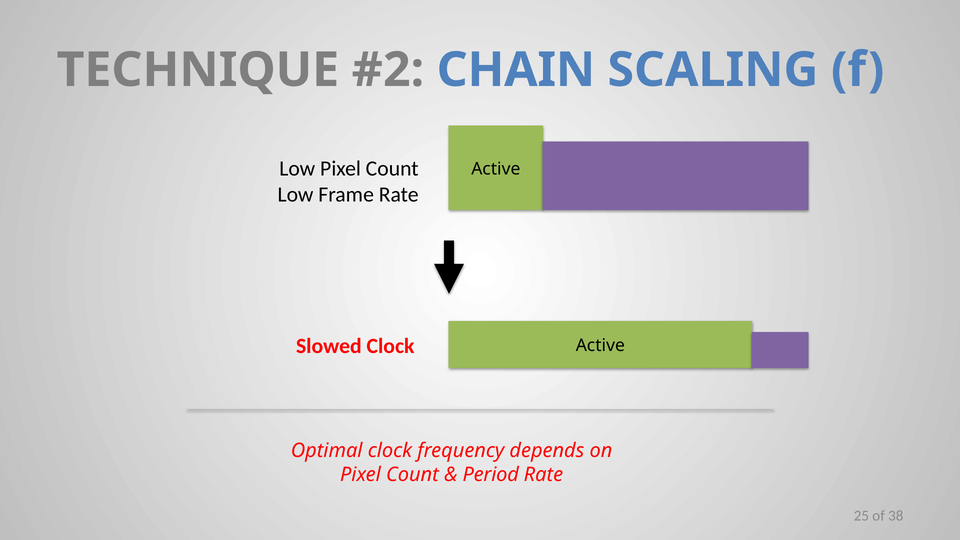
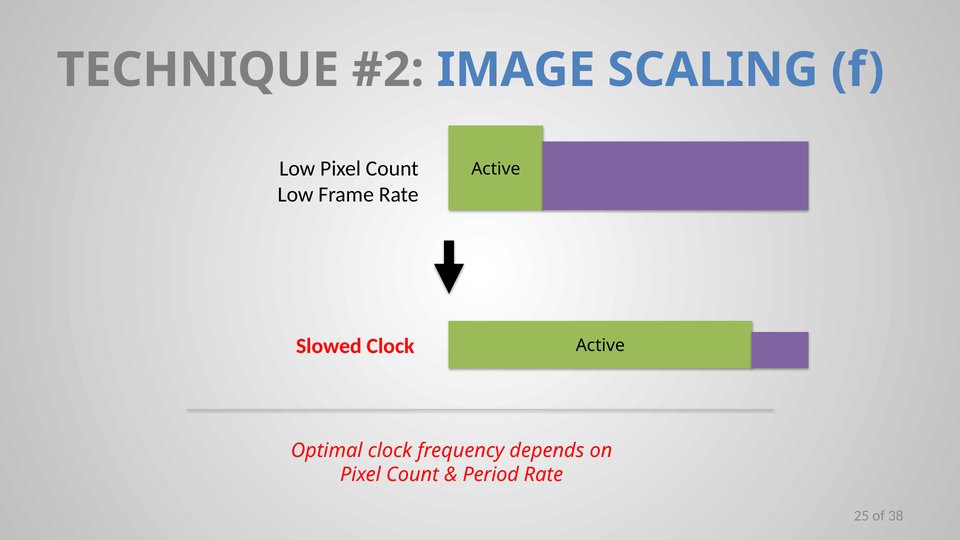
CHAIN: CHAIN -> IMAGE (516, 70)
